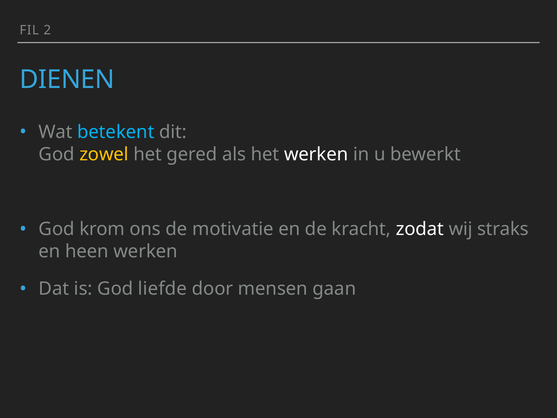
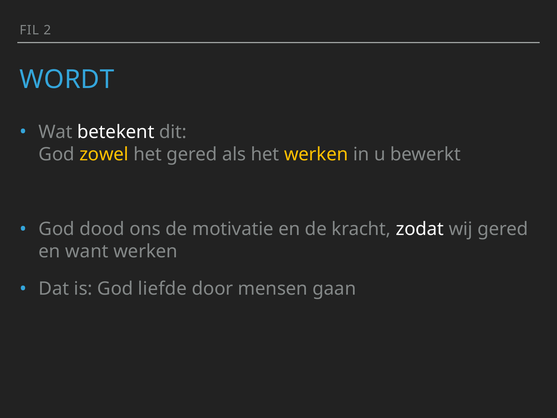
DIENEN: DIENEN -> WORDT (67, 79)
betekent colour: light blue -> white (116, 132)
werken colour: white -> yellow (316, 154)
krom: krom -> dood (102, 229)
wij straks: straks -> gered (503, 229)
heen: heen -> want (87, 251)
